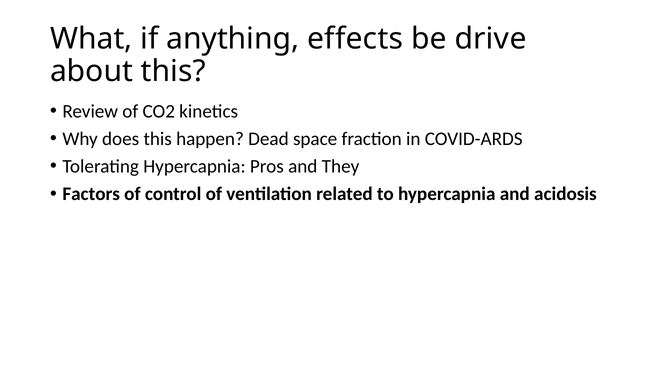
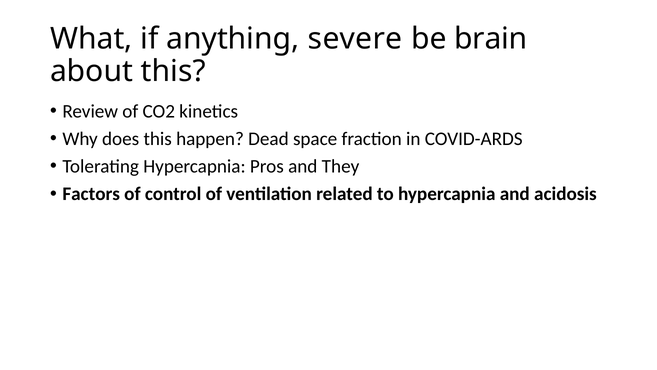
effects: effects -> severe (355, 39)
drive: drive -> brain (491, 39)
